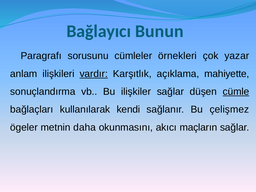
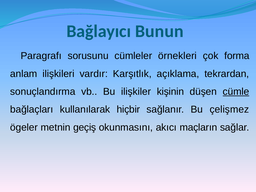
yazar: yazar -> forma (237, 56)
vardır underline: present -> none (94, 74)
mahiyette: mahiyette -> tekrardan (227, 74)
ilişkiler sağlar: sağlar -> kişinin (170, 92)
kendi: kendi -> hiçbir (128, 110)
daha: daha -> geçiş (85, 127)
